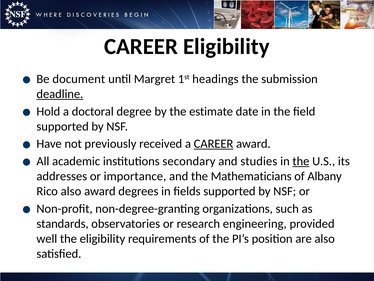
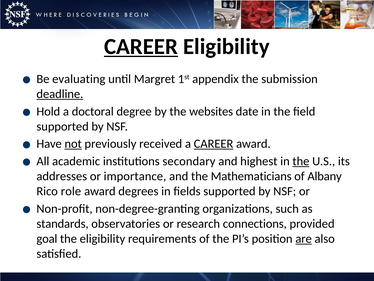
CAREER underline: none -> present (141, 46)
document: document -> evaluating (79, 79)
headings: headings -> appendix (215, 79)
estimate: estimate -> websites (211, 111)
not underline: none -> present (73, 144)
studies: studies -> highest (259, 161)
Rico also: also -> role (71, 191)
engineering: engineering -> connections (255, 223)
well: well -> goal (47, 238)
are underline: none -> present (304, 238)
